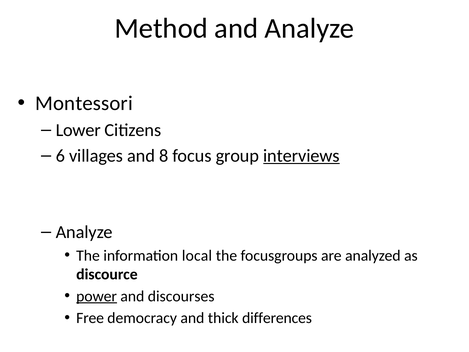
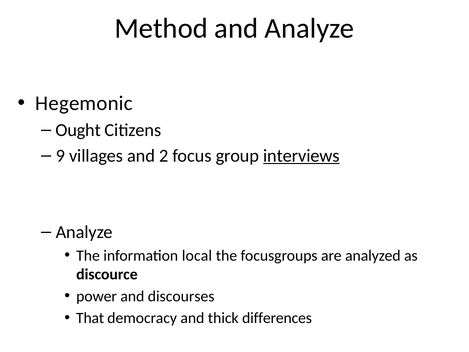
Montessori: Montessori -> Hegemonic (84, 103)
Lower: Lower -> Ought (78, 130)
6: 6 -> 9 (60, 156)
8: 8 -> 2 (164, 156)
power underline: present -> none (97, 296)
Free: Free -> That (90, 318)
